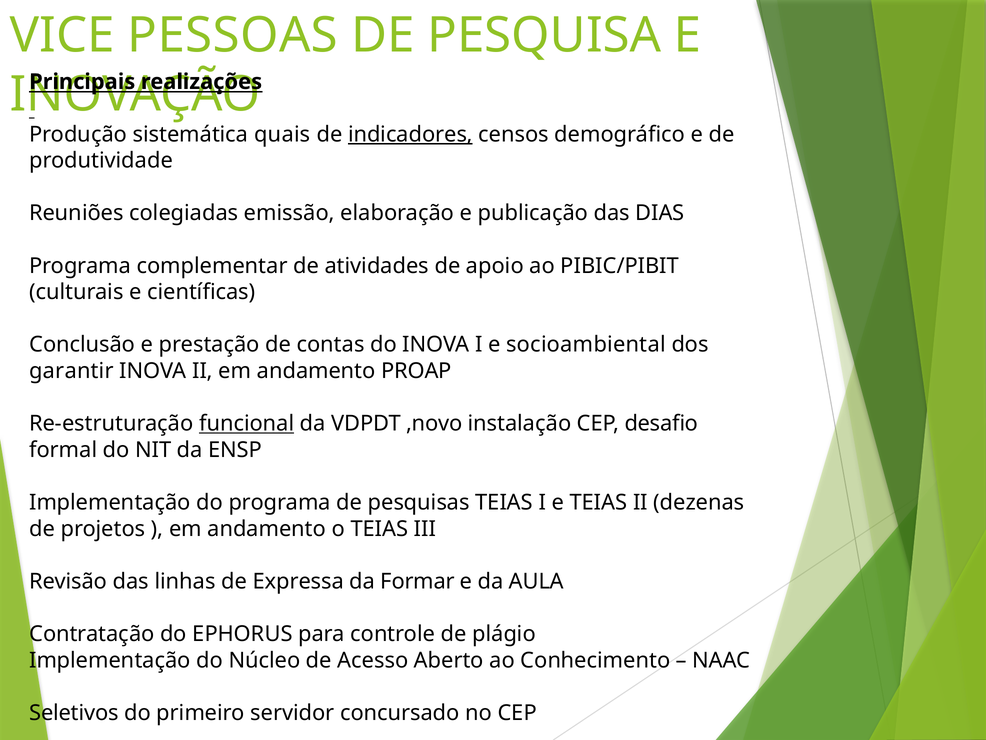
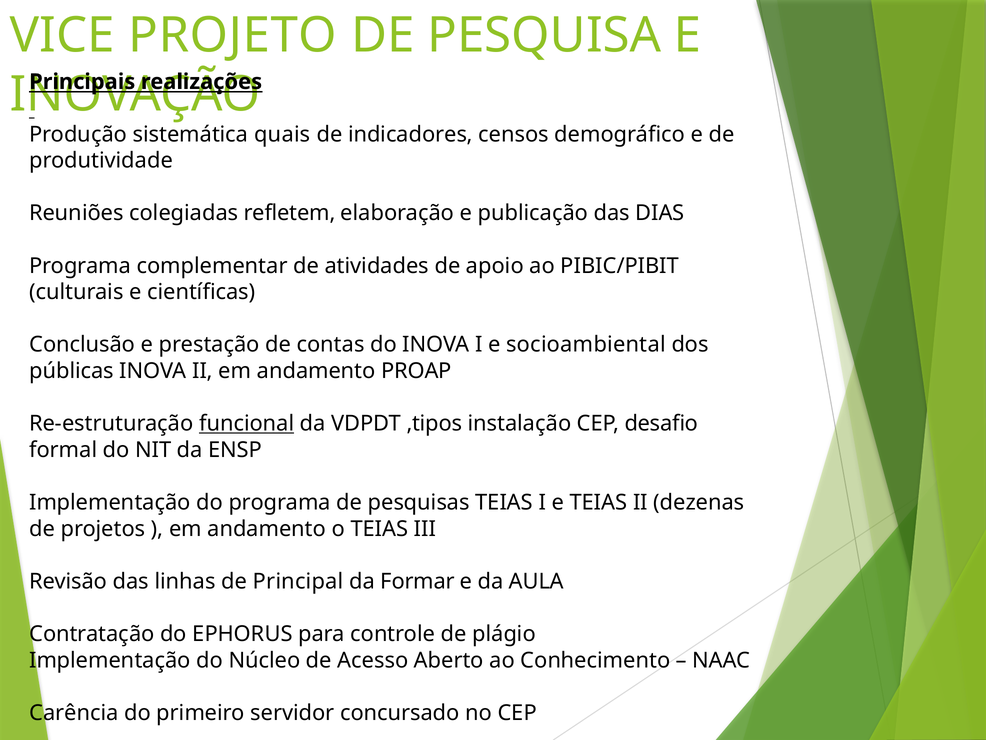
PESSOAS: PESSOAS -> PROJETO (233, 35)
indicadores underline: present -> none (410, 134)
emissão: emissão -> refletem (290, 213)
garantir: garantir -> públicas (72, 371)
,novo: ,novo -> ,tipos (434, 423)
Expressa: Expressa -> Principal (298, 581)
Seletivos: Seletivos -> Carência (74, 712)
